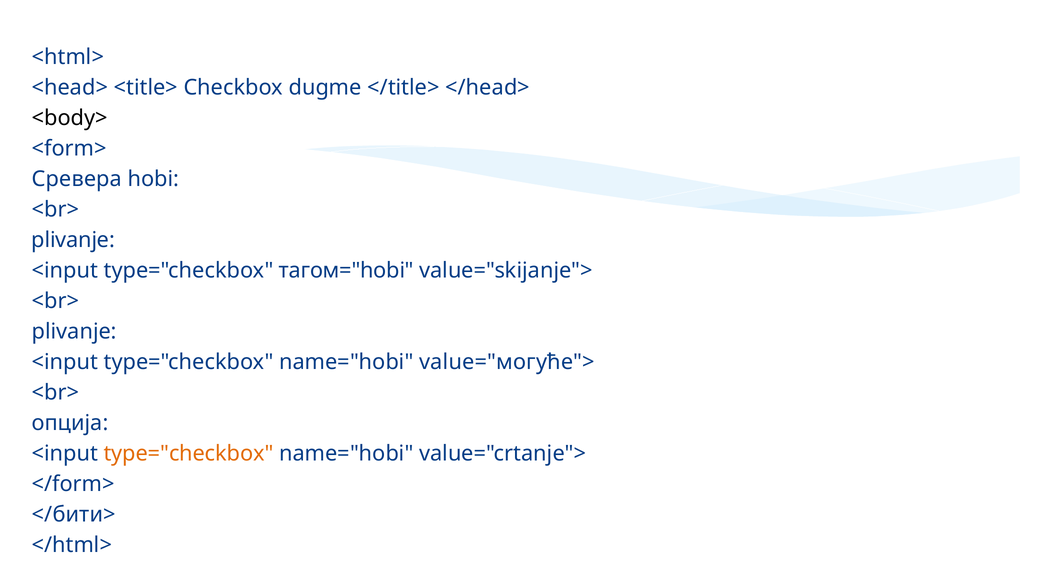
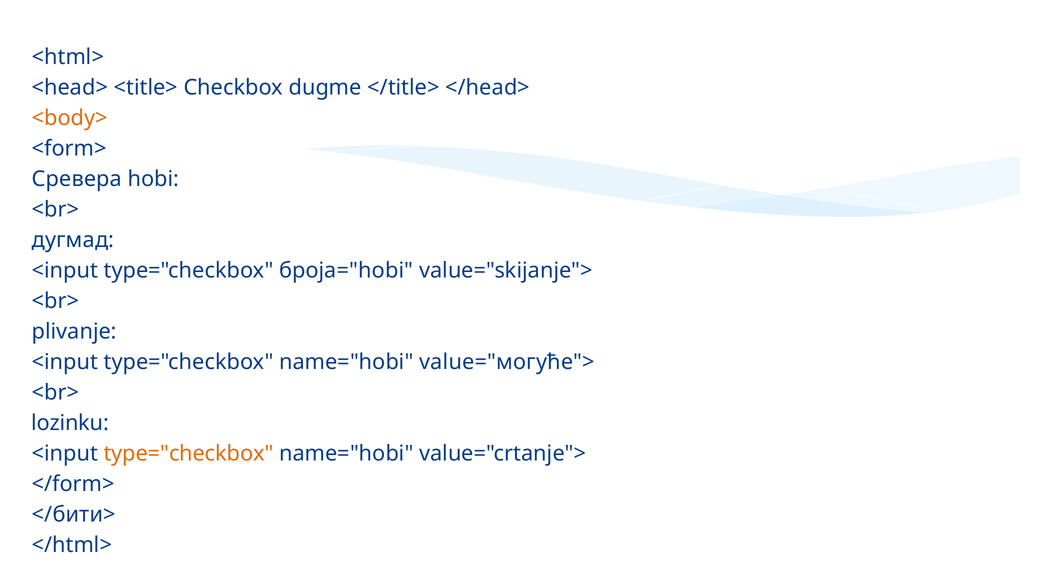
<body> colour: black -> orange (70, 118)
plivanje: plivanje -> дугмад (73, 240)
тагом="hobi: тагом="hobi -> броја="hobi (346, 271)
опција: опција -> lozinku (70, 423)
